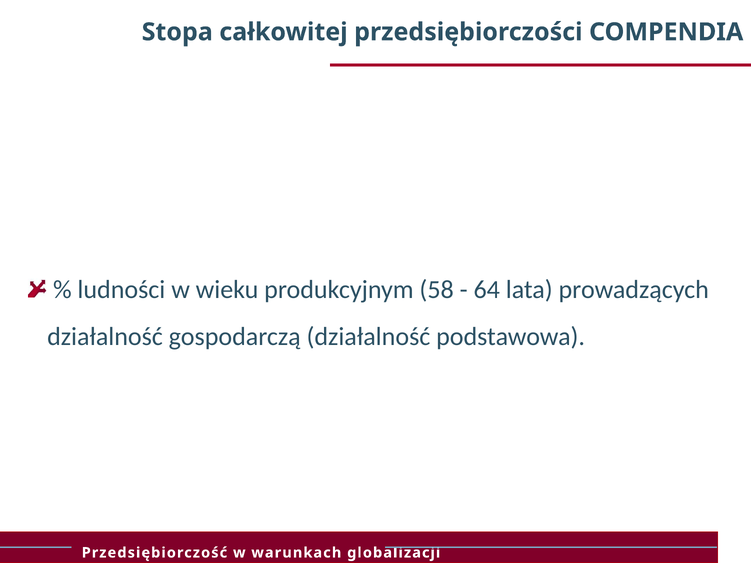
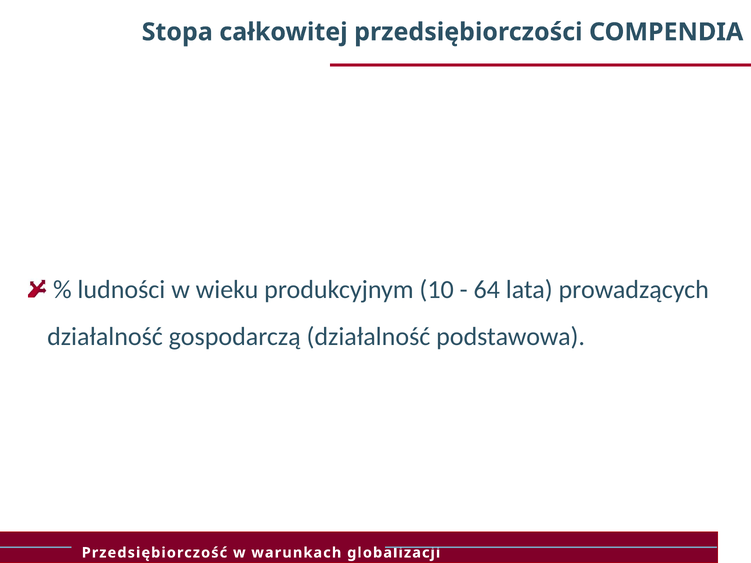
58: 58 -> 10 (437, 290)
